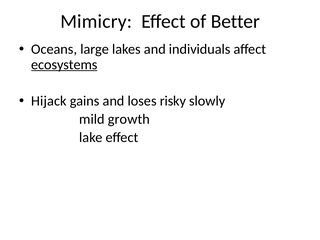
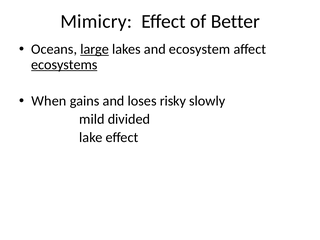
large underline: none -> present (95, 49)
individuals: individuals -> ecosystem (200, 49)
Hijack: Hijack -> When (49, 101)
growth: growth -> divided (129, 119)
